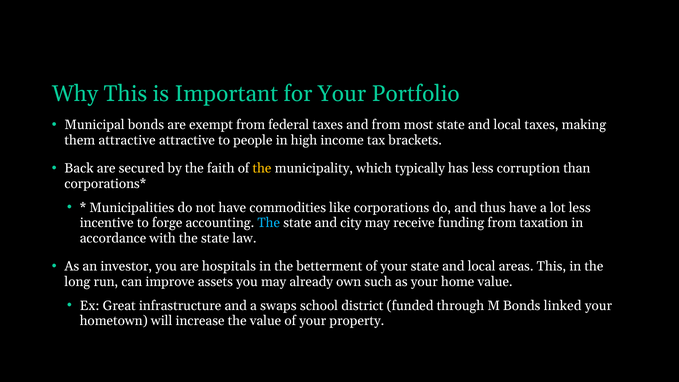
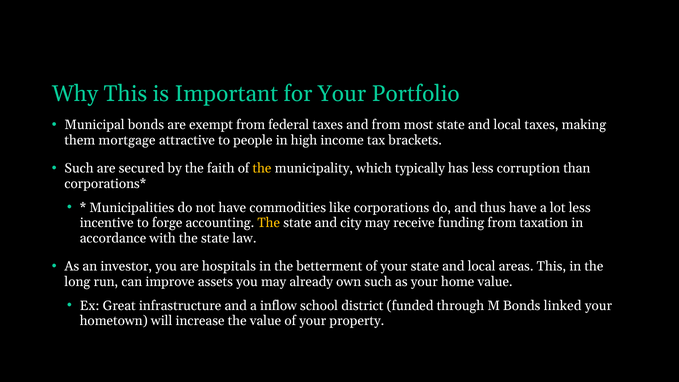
them attractive: attractive -> mortgage (127, 140)
Back: Back -> Such (79, 168)
The colour: light blue -> yellow (269, 223)
swaps: swaps -> inflow (279, 306)
